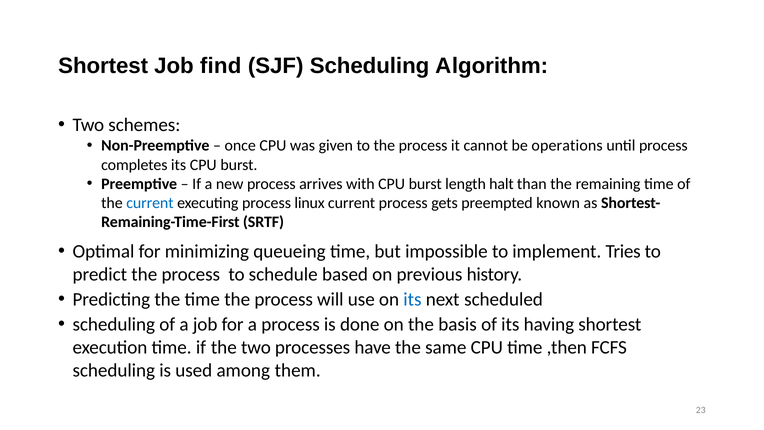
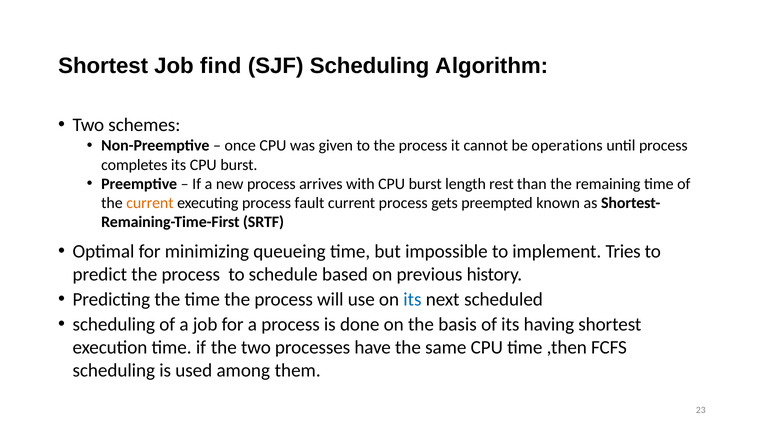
halt: halt -> rest (501, 184)
current colour: blue -> orange (150, 203)
linux: linux -> fault (309, 203)
